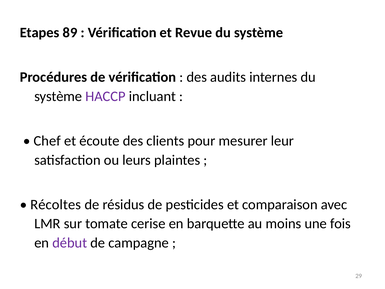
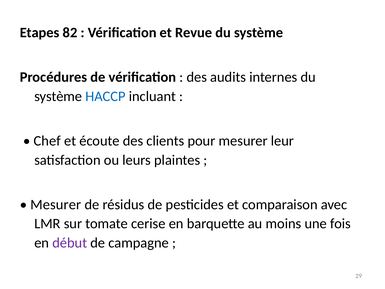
89: 89 -> 82 (70, 33)
HACCP colour: purple -> blue (105, 96)
Récoltes: Récoltes -> Mesurer (56, 204)
